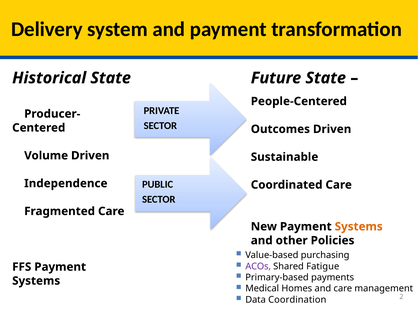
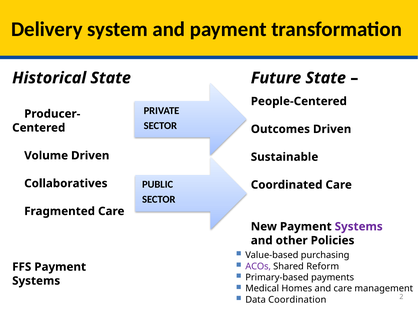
Independence: Independence -> Collaboratives (66, 184)
Systems colour: orange -> purple (359, 227)
Fatigue: Fatigue -> Reform (323, 267)
